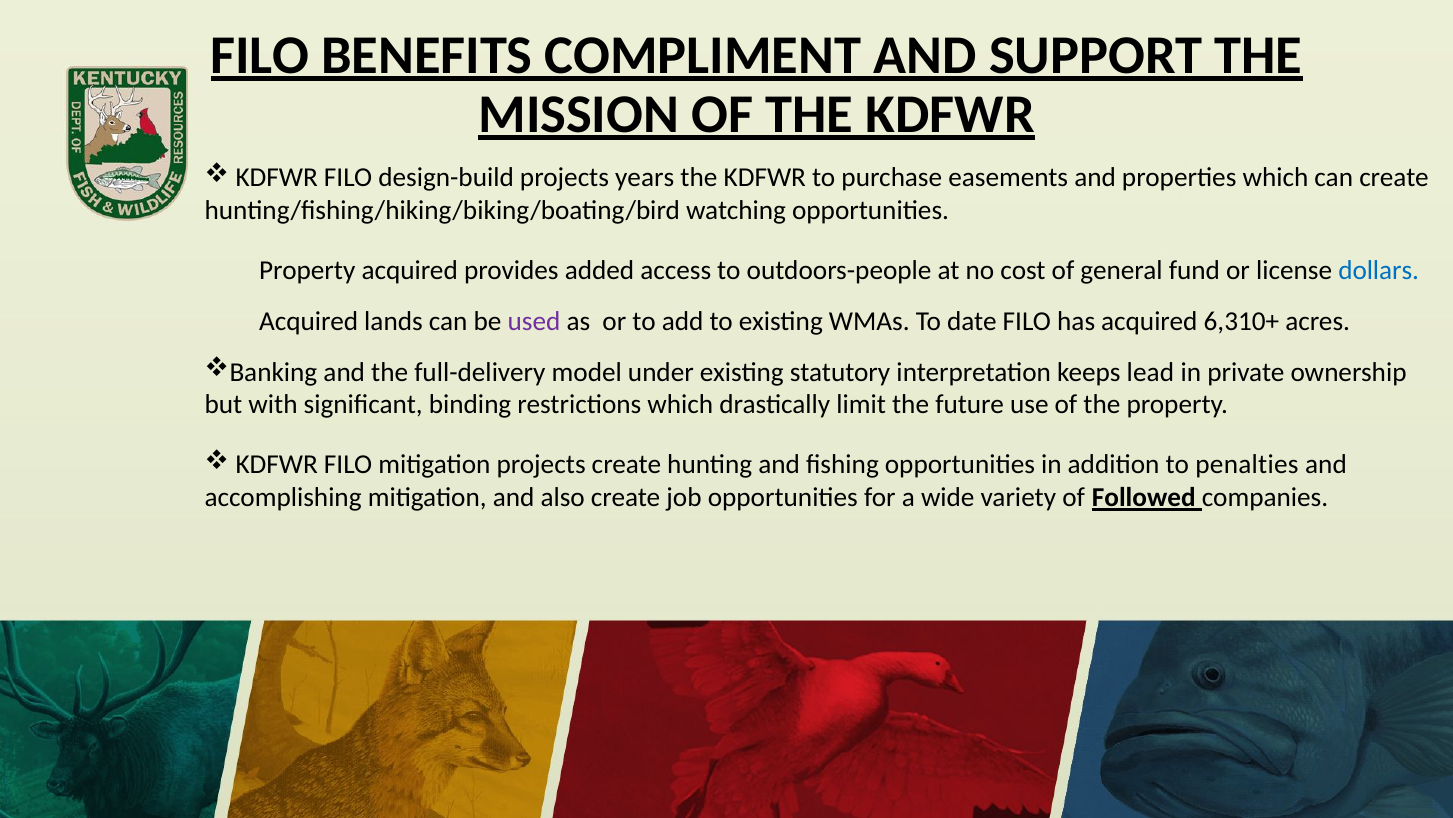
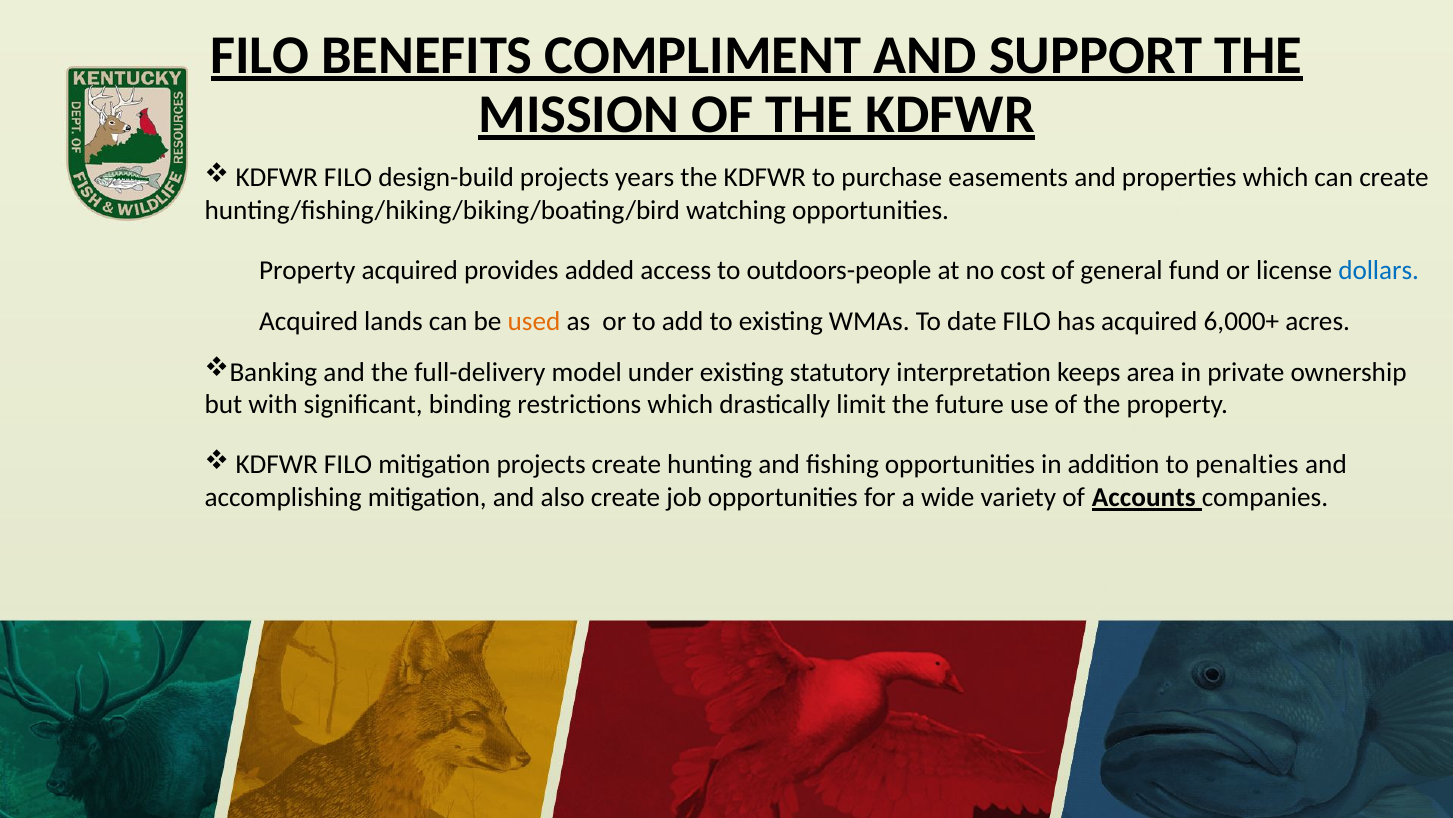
used colour: purple -> orange (534, 321)
6,310+: 6,310+ -> 6,000+ (1241, 321)
lead: lead -> area (1151, 372)
Followed: Followed -> Accounts (1144, 497)
